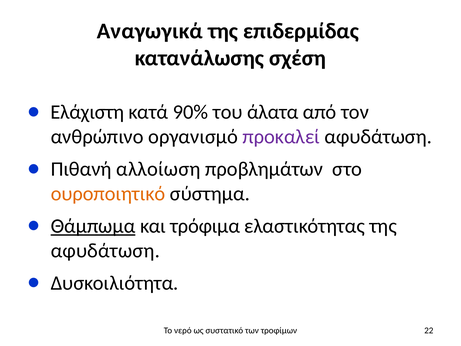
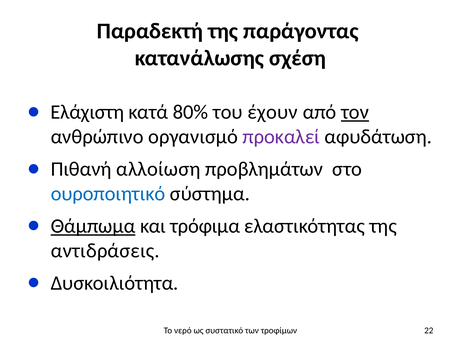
Αναγωγικά: Αναγωγικά -> Παραδεκτή (150, 31)
επιδερμίδας: επιδερμίδας -> παράγοντας (301, 31)
90%: 90% -> 80% (191, 112)
άλατα: άλατα -> έχουν (273, 112)
τον underline: none -> present (355, 112)
ουροποιητικό colour: orange -> blue (108, 194)
αφυδάτωση: αφυδάτωση -> αντιδράσεις (105, 251)
